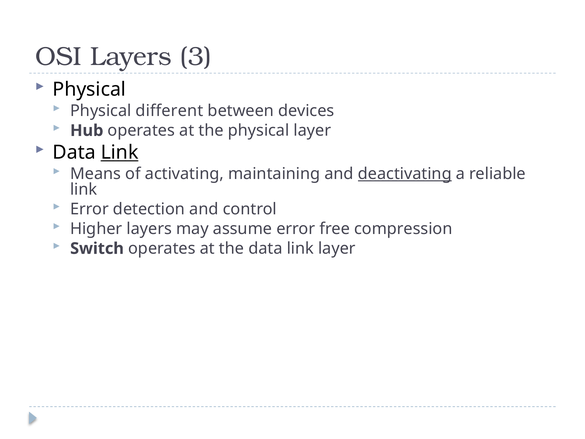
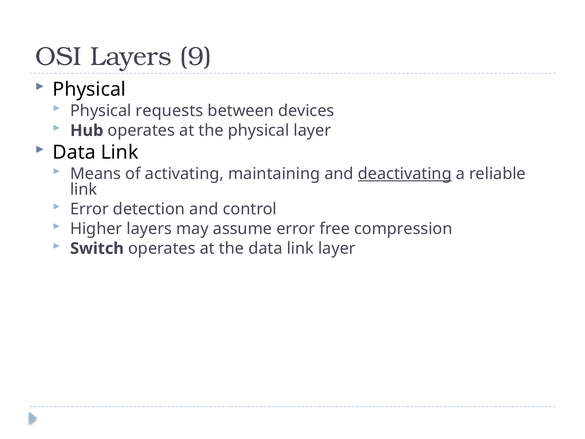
3: 3 -> 9 (196, 56)
different: different -> requests (169, 111)
Link underline: present -> none (120, 152)
